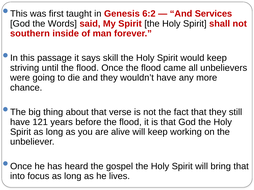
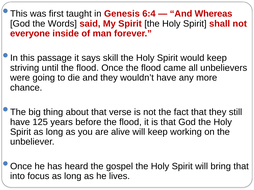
6:2: 6:2 -> 6:4 (149, 14)
Services: Services -> Whereas (213, 14)
southern: southern -> everyone (30, 34)
121: 121 -> 125 (40, 122)
